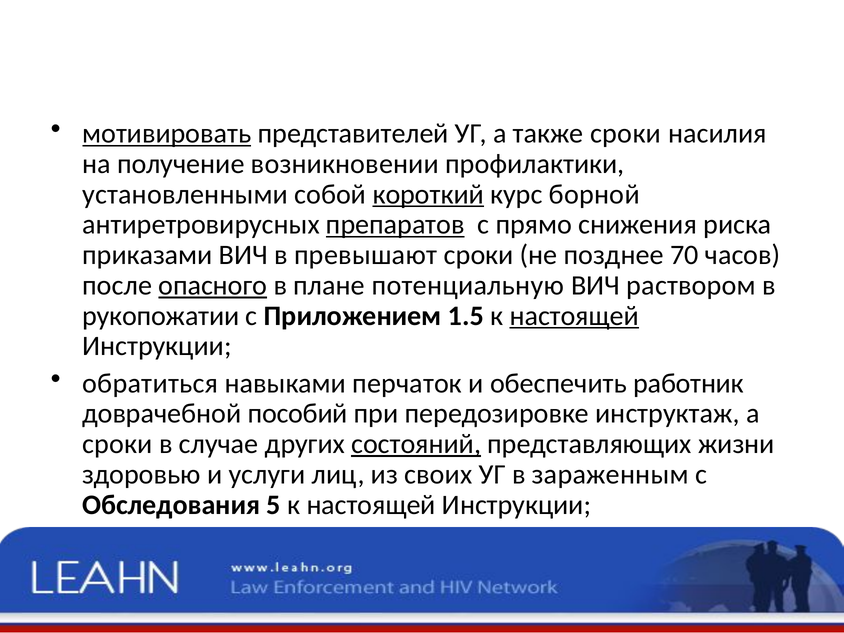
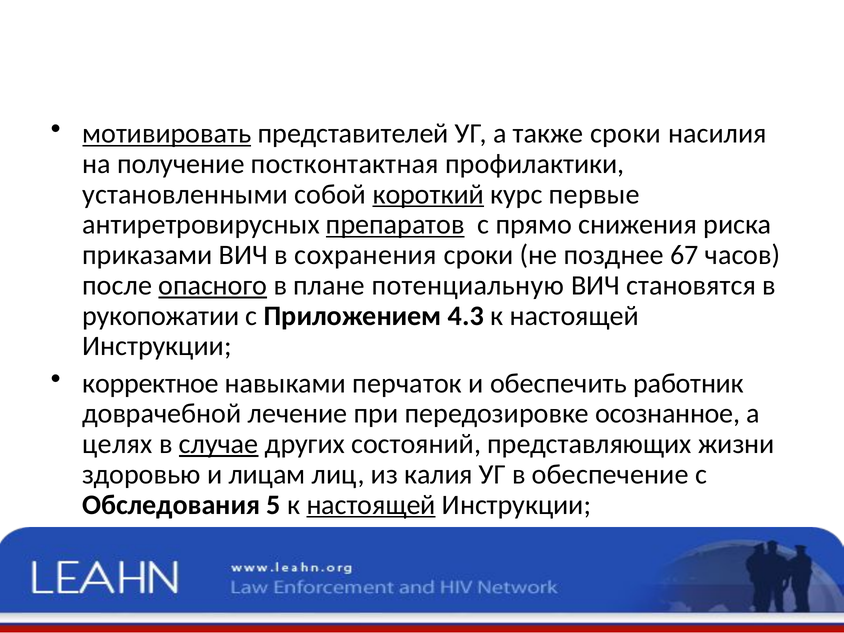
возникновении: возникновении -> постконтактная (345, 164)
борной: борной -> первые (594, 194)
превышают: превышают -> сохранения (366, 255)
70: 70 -> 67 (684, 255)
раствором: раствором -> становятся (691, 285)
1.5: 1.5 -> 4.3 (466, 316)
настоящей underline: present -> none (574, 316)
обратиться: обратиться -> корректное (151, 383)
пособий: пособий -> лечение (298, 414)
инструктаж: инструктаж -> осознанное (668, 414)
сроки: сроки -> целях (117, 444)
случае underline: none -> present (219, 444)
состояний underline: present -> none (416, 444)
услуги: услуги -> лицам (267, 474)
своих: своих -> калия (439, 474)
зараженным: зараженным -> обеспечение (610, 474)
настоящей underline: none -> present (371, 505)
